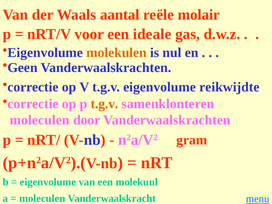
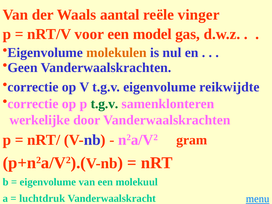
molair: molair -> vinger (199, 15)
ideale: ideale -> model (152, 34)
t.g.v colour: orange -> green (104, 104)
moleculen: moleculen -> werkelijke (40, 120)
moleculen: moleculen -> luchtdruk (42, 198)
